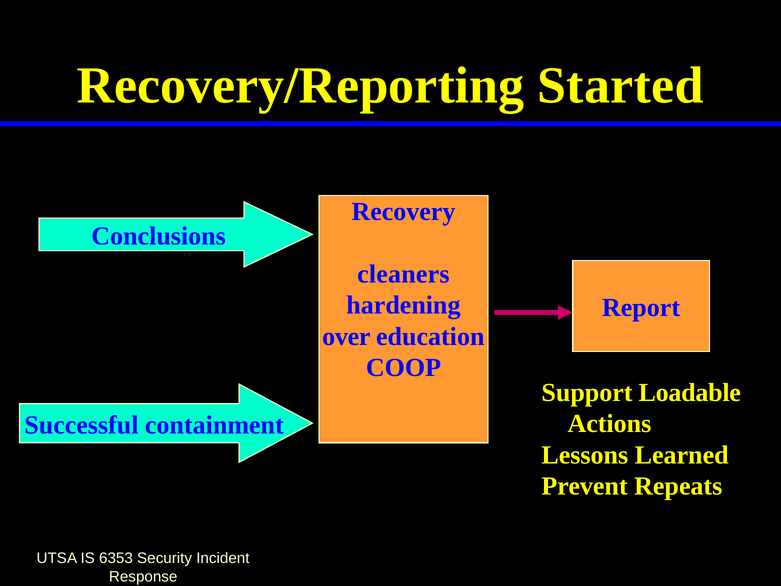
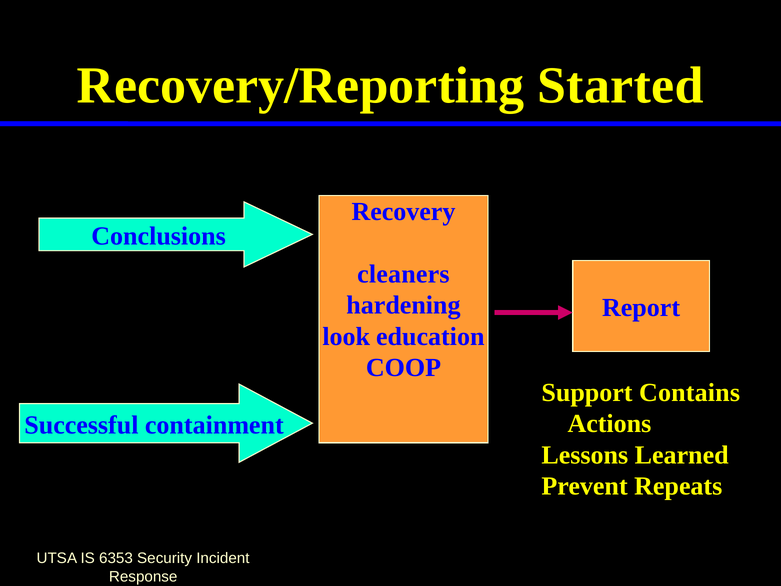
over: over -> look (346, 336)
Loadable: Loadable -> Contains (690, 392)
